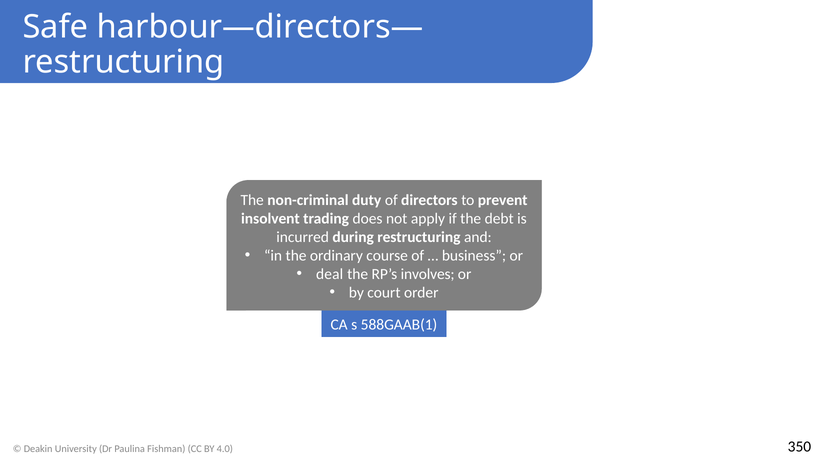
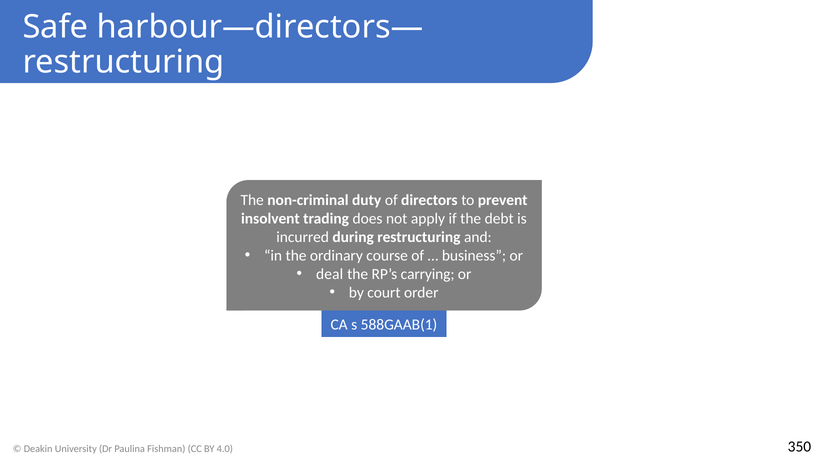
involves: involves -> carrying (428, 274)
